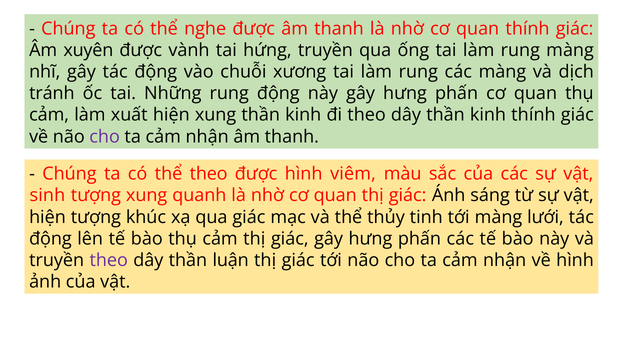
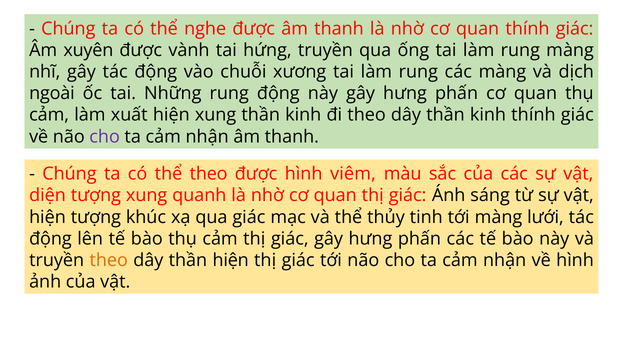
tránh: tránh -> ngoài (52, 94)
sinh: sinh -> diện (47, 196)
theo colour: purple -> orange (109, 261)
thần luận: luận -> hiện (231, 261)
